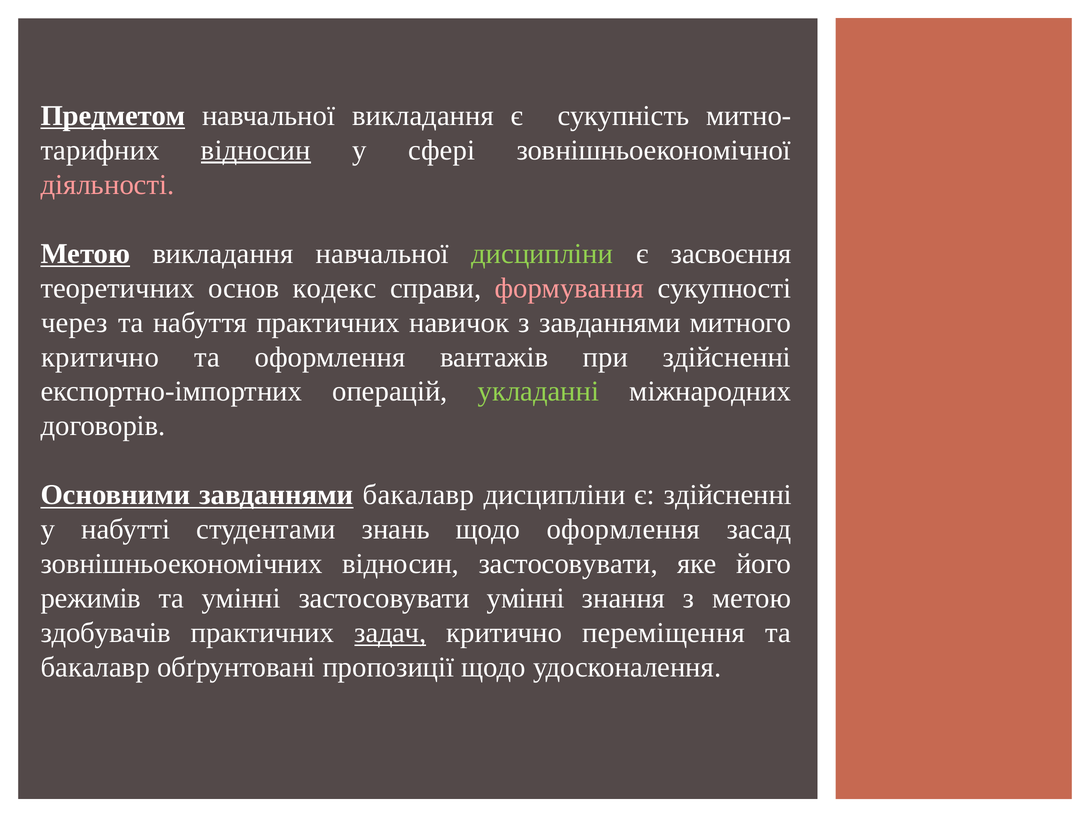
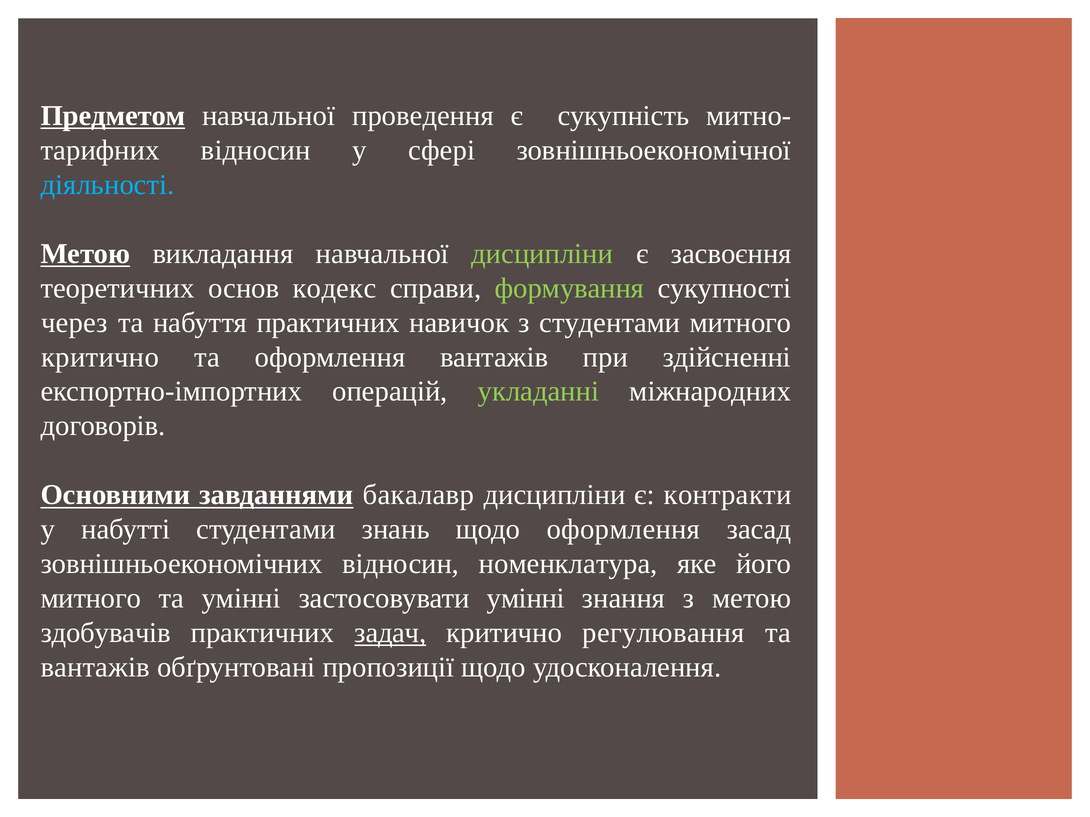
навчальної викладання: викладання -> проведення (423, 116)
відносин underline: present -> none (256, 150)
діяльності colour: pink -> light blue (108, 185)
формування colour: pink -> light green (570, 288)
з завданнями: завданнями -> студентами (610, 323)
є здійсненні: здійсненні -> контракти (728, 495)
відносин застосовувати: застосовувати -> номенклатура (568, 564)
режимів: режимів -> митного (91, 599)
переміщення: переміщення -> регулювання (664, 633)
бакалавр: бакалавр -> вантажів (95, 668)
